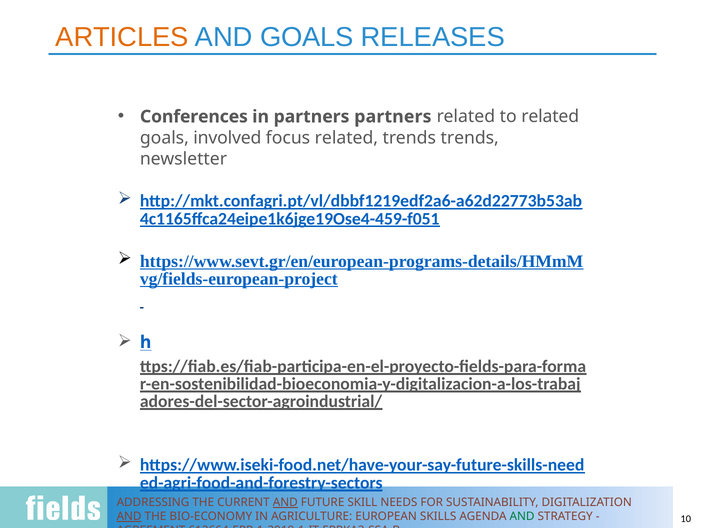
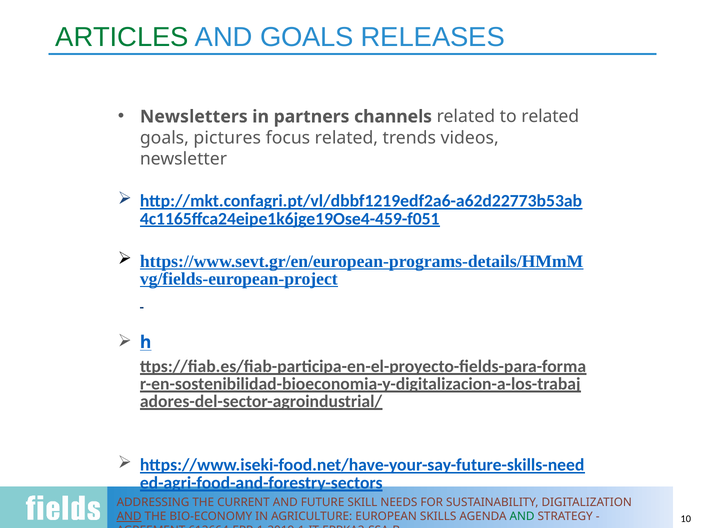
ARTICLES colour: orange -> green (122, 37)
Conferences: Conferences -> Newsletters (194, 117)
partners partners: partners -> channels (393, 117)
involved: involved -> pictures (227, 138)
trends trends: trends -> videos (470, 138)
AND underline: present -> none (285, 503)
